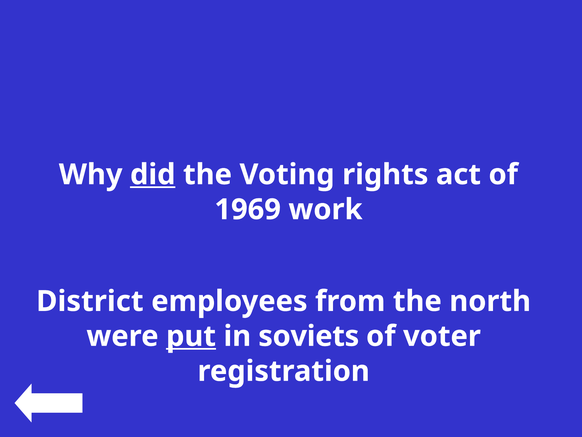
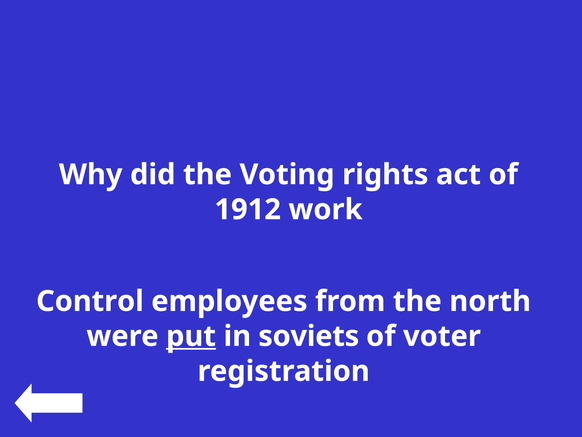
did underline: present -> none (153, 174)
1969: 1969 -> 1912 (248, 209)
District: District -> Control (90, 301)
